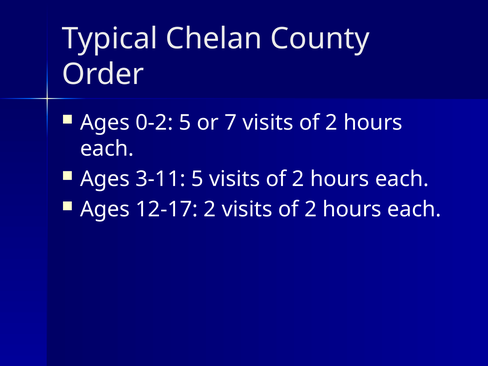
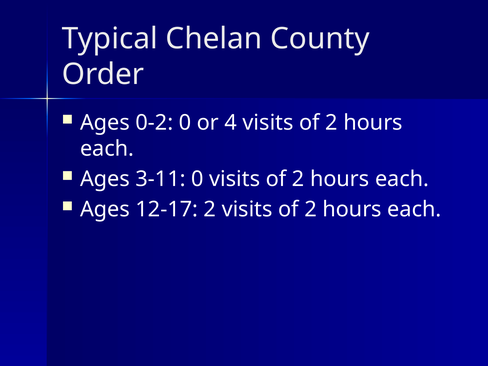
0-2 5: 5 -> 0 (185, 123)
7: 7 -> 4 (231, 123)
3-11 5: 5 -> 0 (197, 179)
